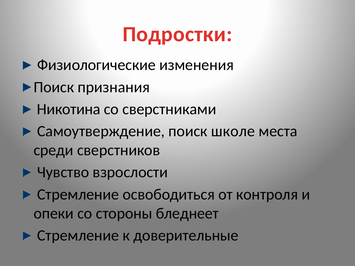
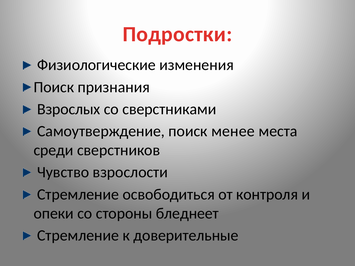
Никотина: Никотина -> Взрослых (69, 109)
школе: школе -> менее (233, 131)
